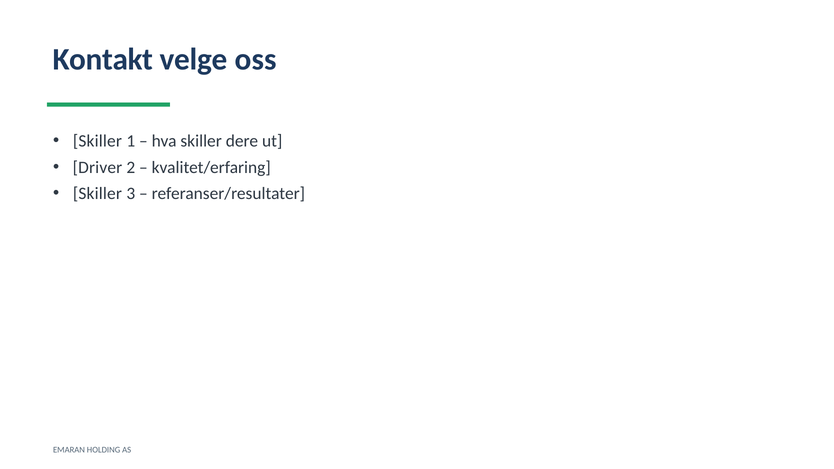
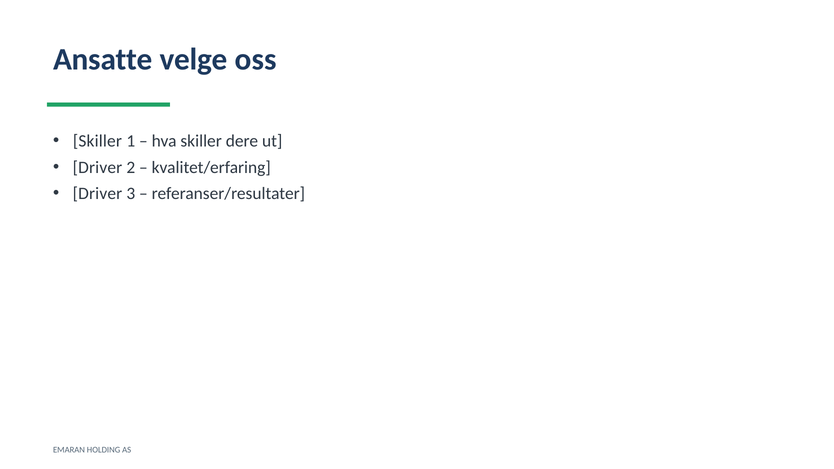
Kontakt: Kontakt -> Ansatte (103, 60)
Skiller: Skiller -> Driver (97, 193)
